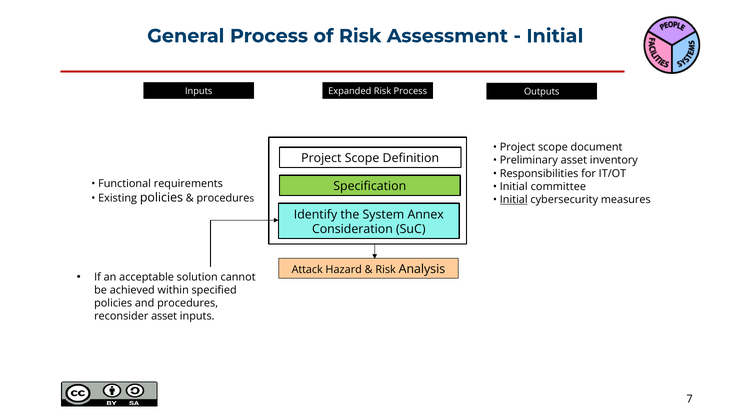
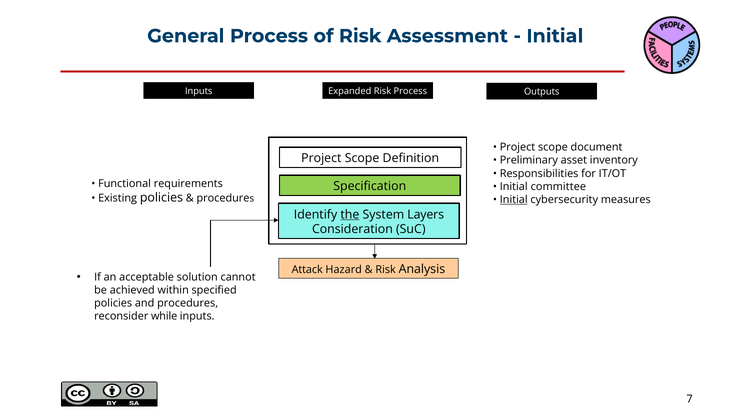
the underline: none -> present (350, 214)
Annex: Annex -> Layers (426, 214)
reconsider asset: asset -> while (164, 316)
